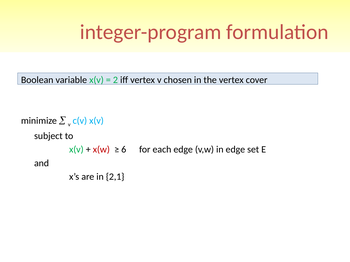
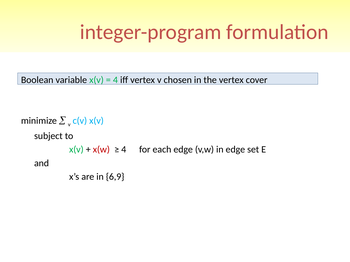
2: 2 -> 4 (115, 80)
6: 6 -> 4 (124, 150)
2,1: 2,1 -> 6,9 (115, 177)
